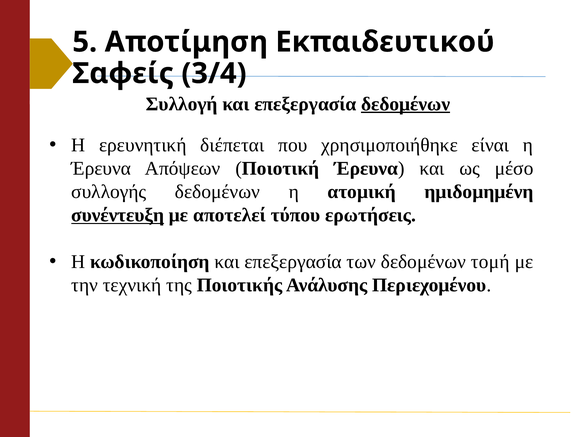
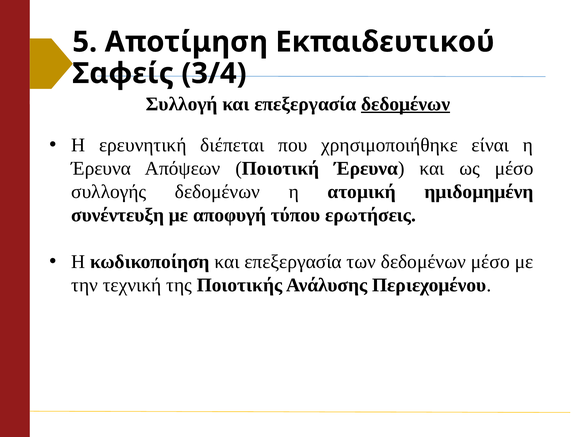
συνέντευξη underline: present -> none (118, 215)
αποτελεί: αποτελεί -> αποφυγή (230, 215)
δεδομένων τομή: τομή -> μέσο (490, 262)
